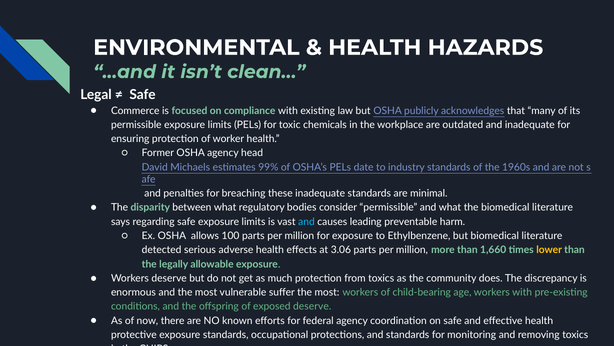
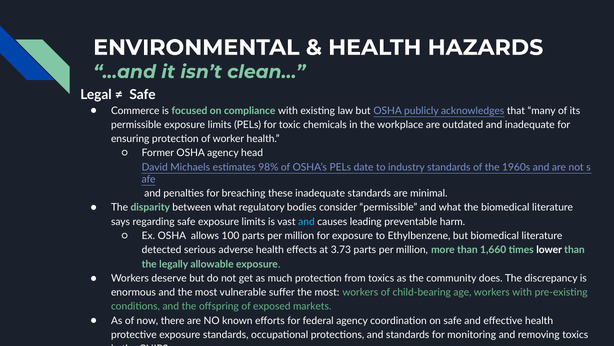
99%: 99% -> 98% (268, 167)
3.06: 3.06 -> 3.73 (341, 250)
lower colour: yellow -> white (549, 250)
exposed deserve: deserve -> markets (312, 306)
